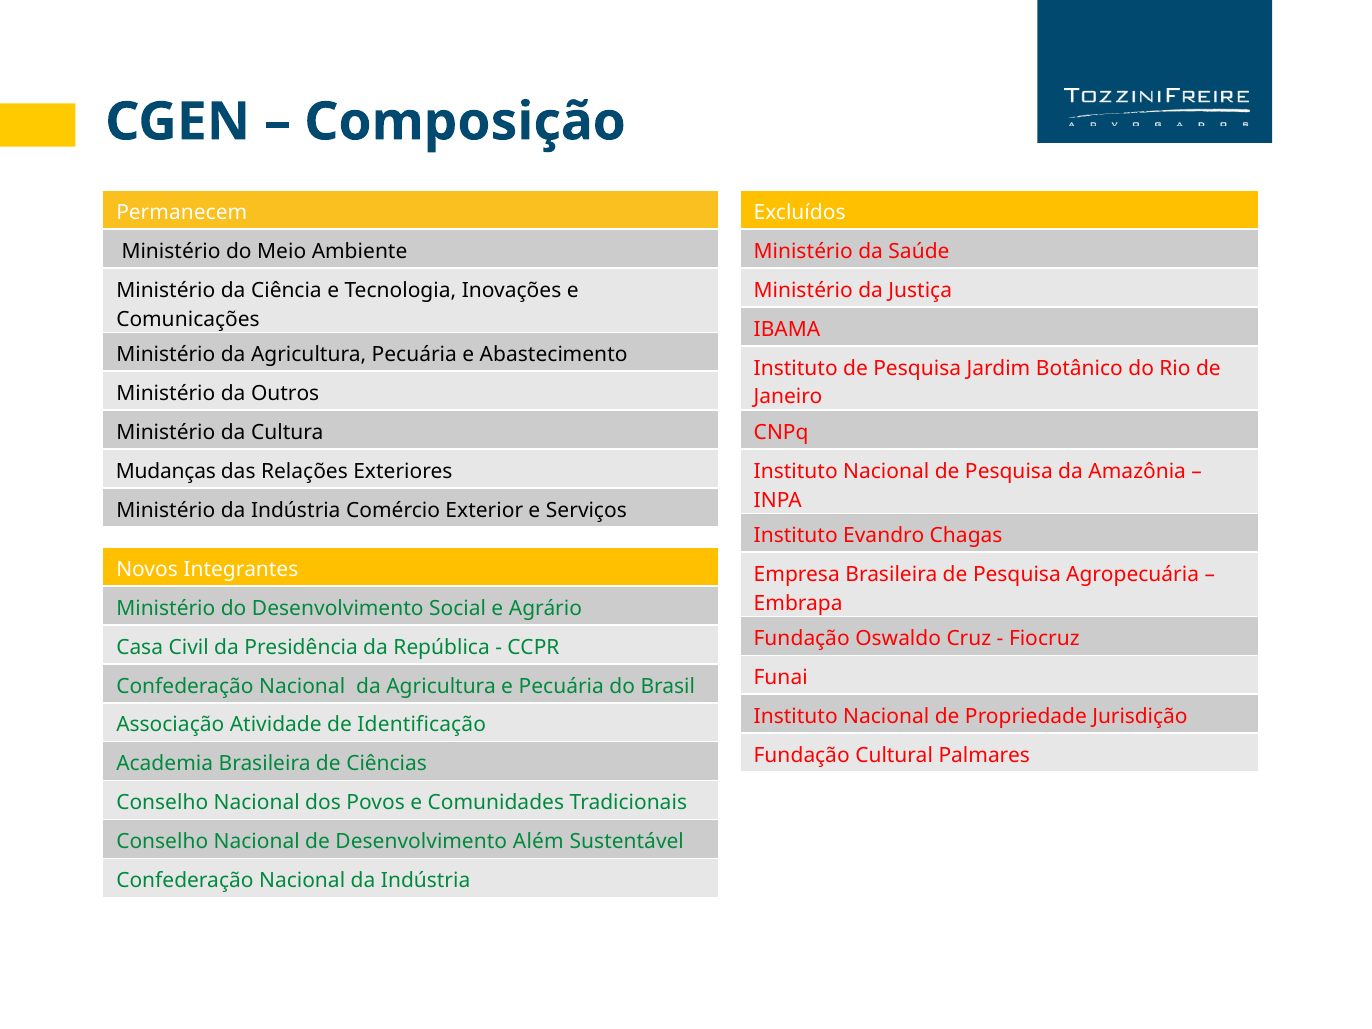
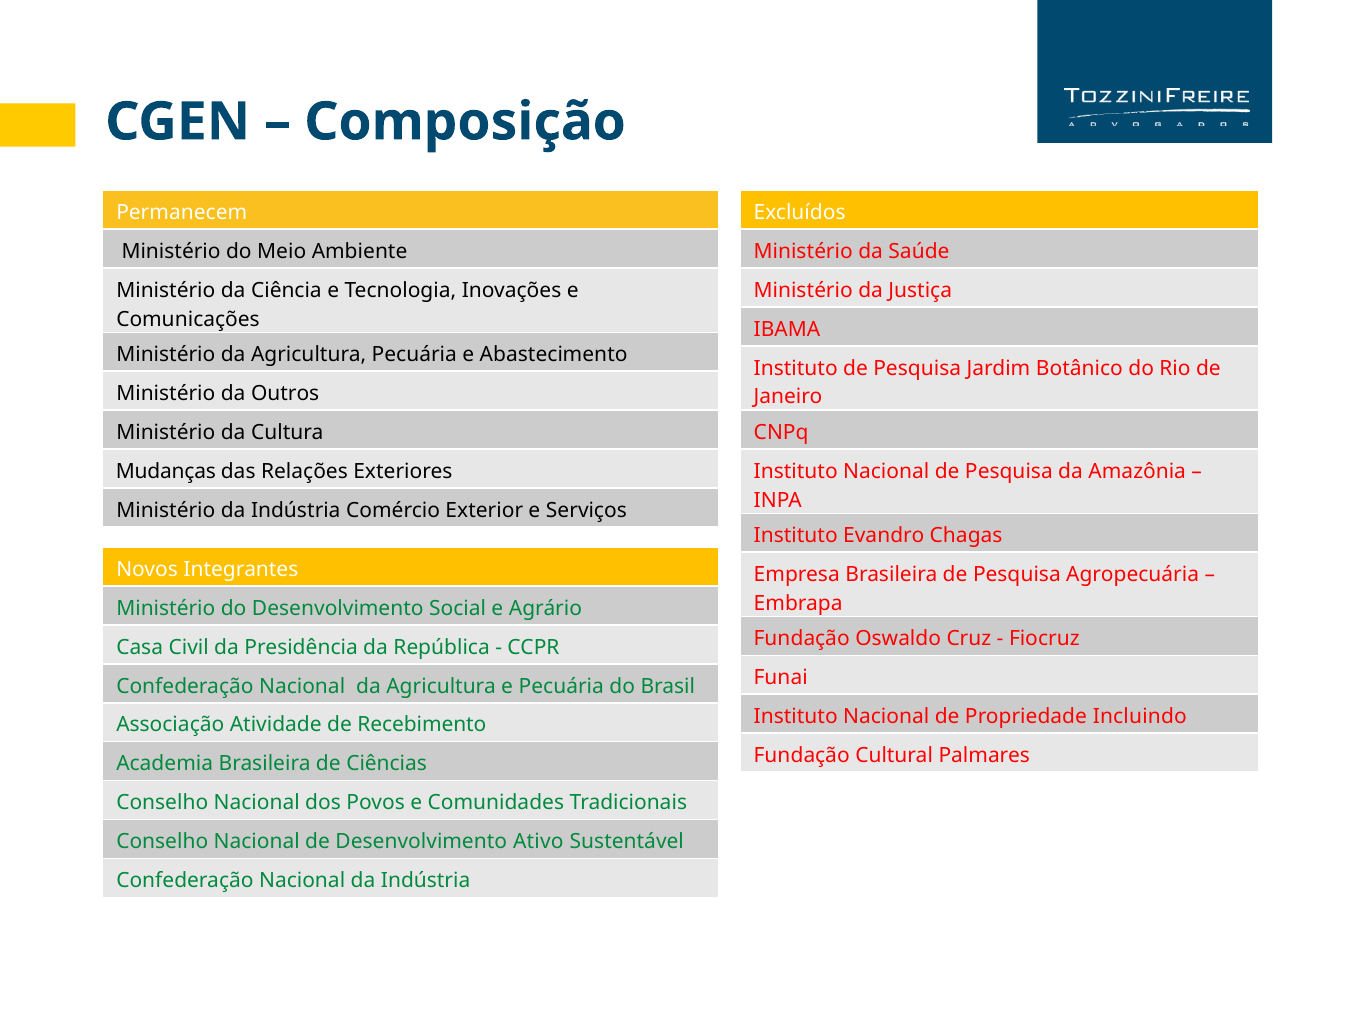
Jurisdição: Jurisdição -> Incluindo (1140, 717)
Identificação: Identificação -> Recebimento (422, 725)
Além: Além -> Ativo (538, 842)
